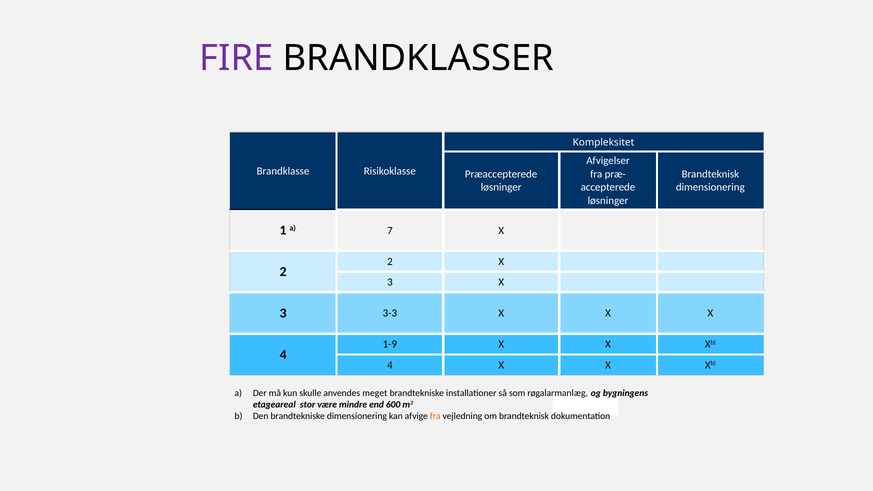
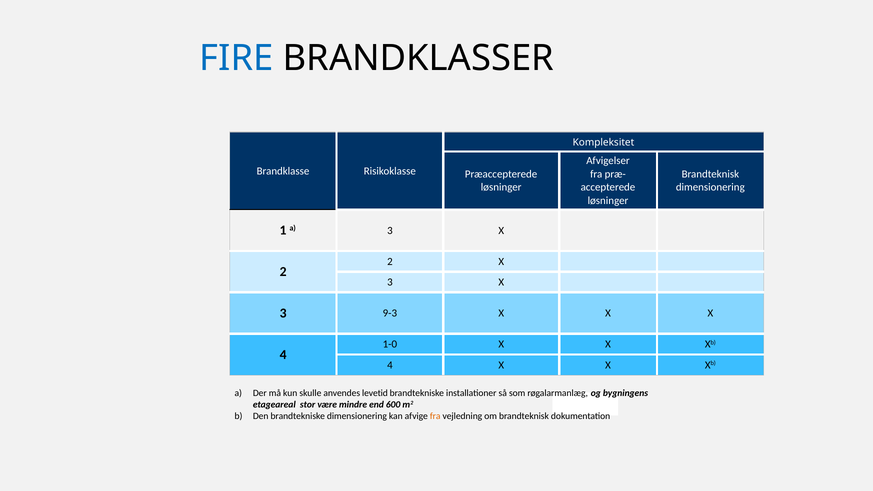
FIRE colour: purple -> blue (236, 58)
a 7: 7 -> 3 (390, 230)
3-3: 3-3 -> 9-3 (390, 313)
1-9: 1-9 -> 1-0 (390, 344)
meget: meget -> levetid (375, 393)
